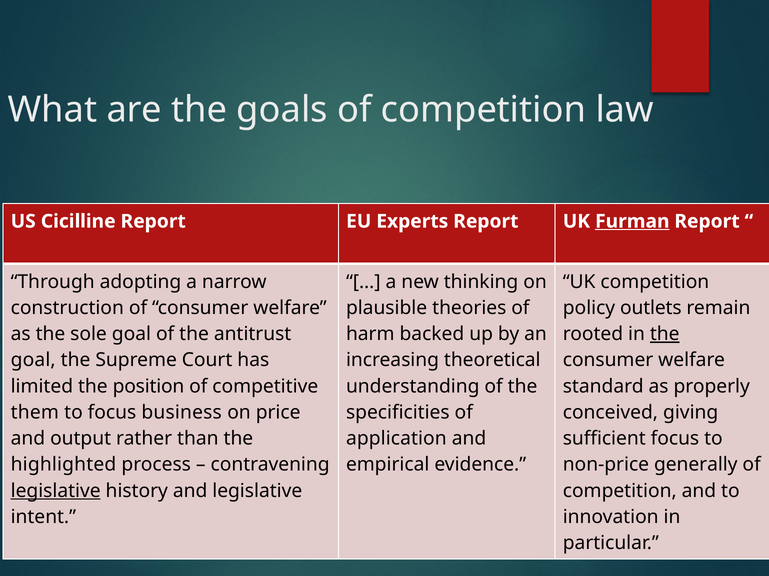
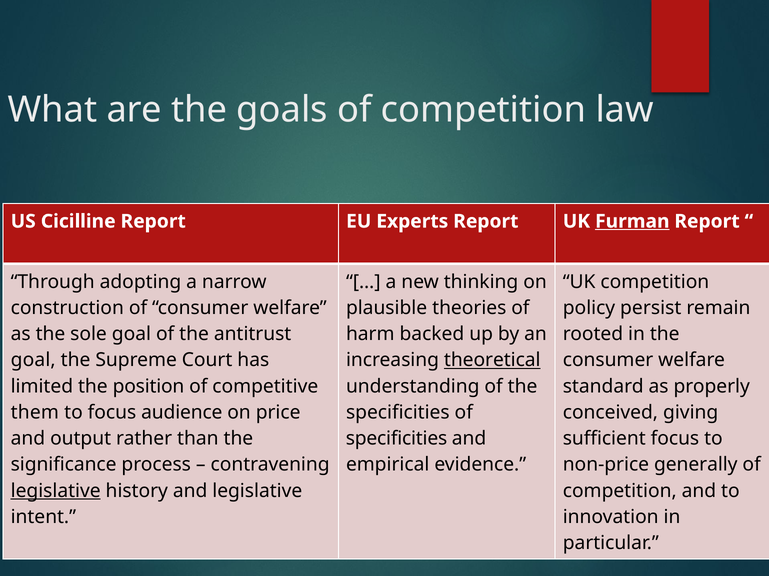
outlets: outlets -> persist (651, 308)
the underline: present -> none (665, 334)
theoretical underline: none -> present (492, 361)
business: business -> audience (182, 413)
application: application -> specificities (397, 439)
highlighted: highlighted -> significance (64, 465)
